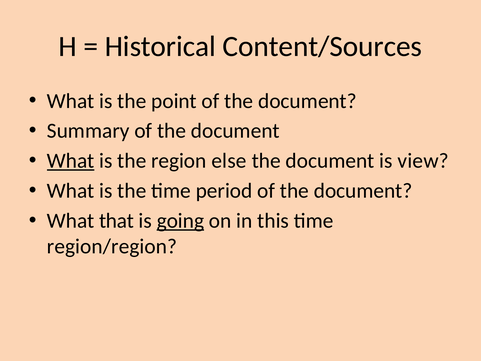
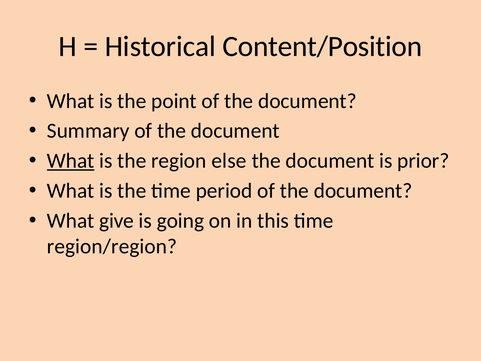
Content/Sources: Content/Sources -> Content/Position (322, 47)
view: view -> prior (423, 161)
that: that -> give (117, 221)
going underline: present -> none (180, 221)
